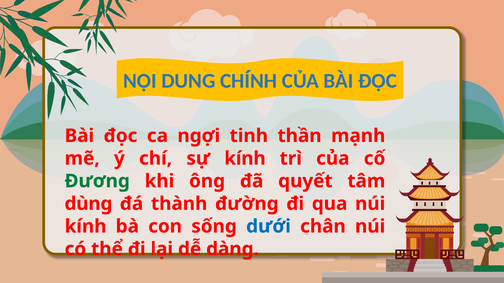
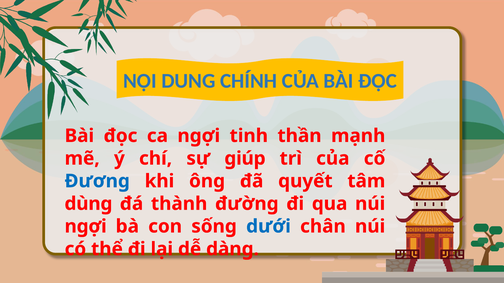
sự kính: kính -> giúp (245, 159)
Đương colour: green -> blue (97, 181)
kính: kính -> ngợi (86, 227)
